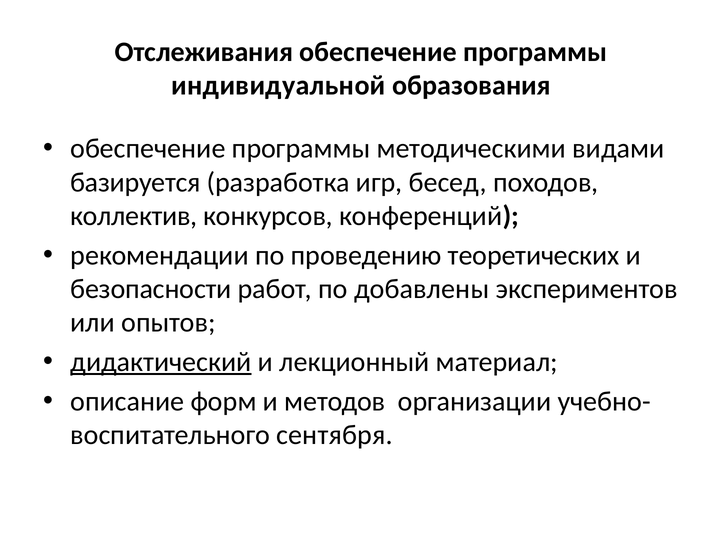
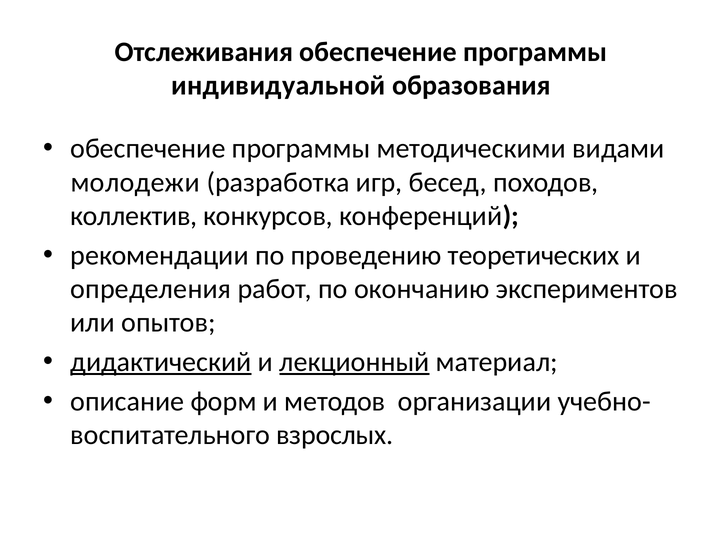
базируется: базируется -> молодежи (135, 182)
безопасности: безопасности -> определения (151, 289)
добавлены: добавлены -> окончанию (422, 289)
лекционный underline: none -> present (354, 362)
сентября: сентября -> взрослых (335, 435)
